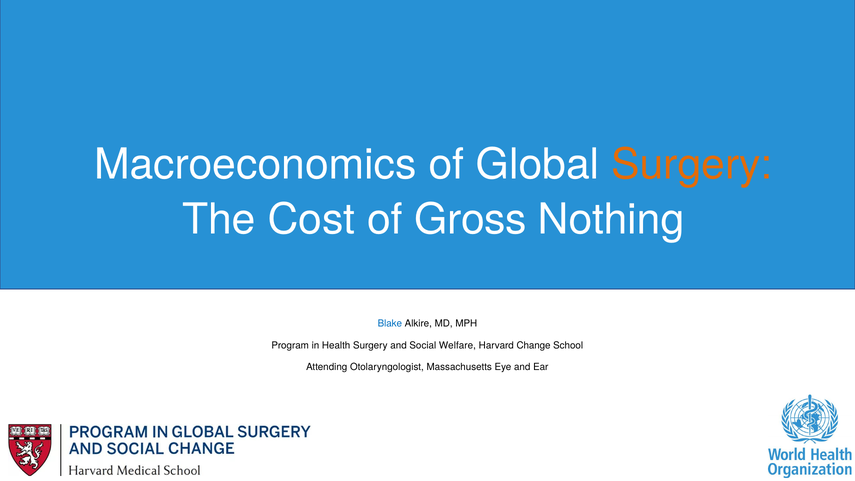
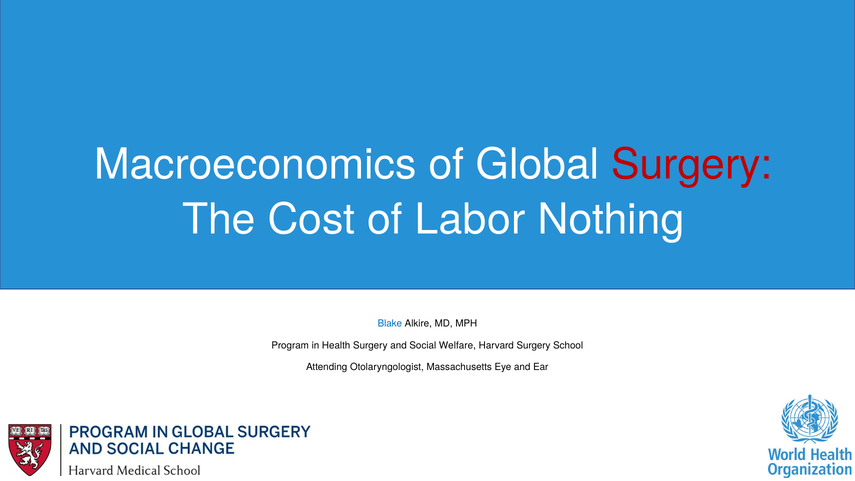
Surgery colour: orange -> red (692, 165)
Gross: Gross -> Labor (470, 220)
Harvard Change: Change -> Surgery (533, 345)
